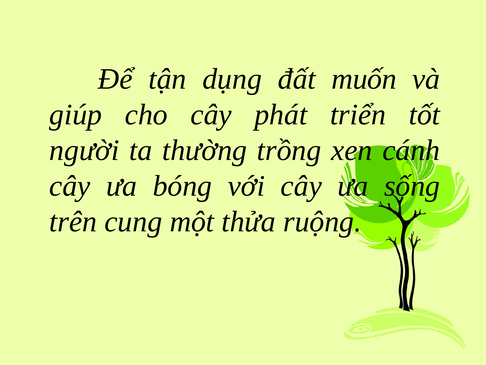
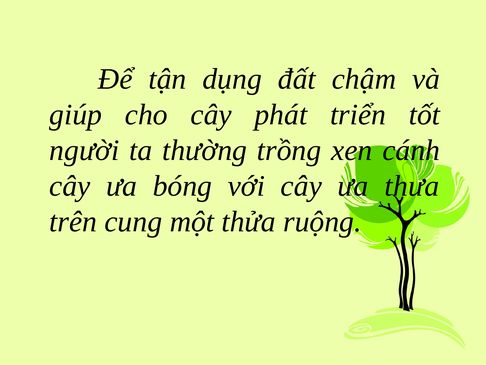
muốn: muốn -> chậm (364, 79)
sống: sống -> thưa (412, 186)
